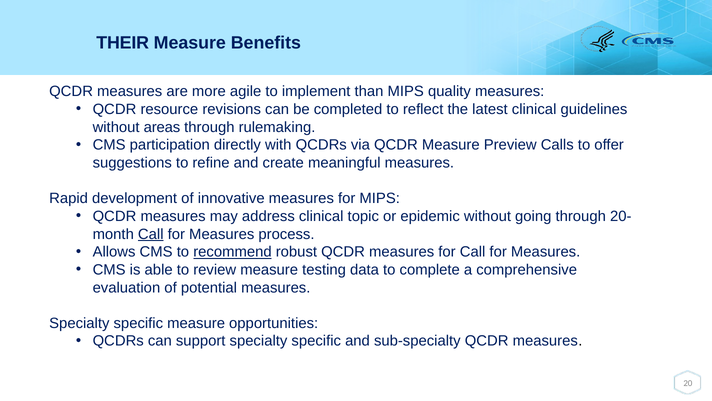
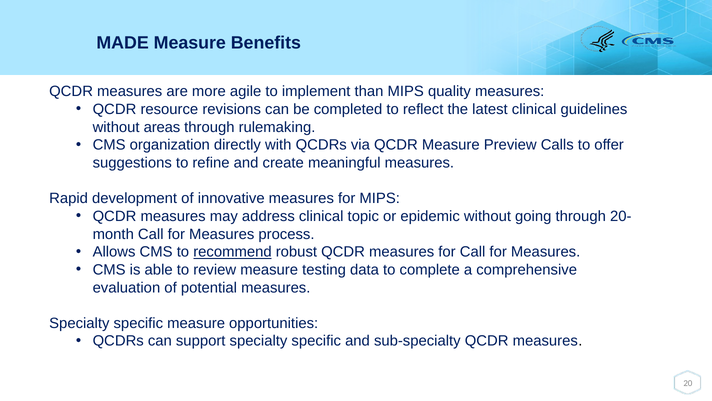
THEIR: THEIR -> MADE (123, 43)
participation: participation -> organization (170, 145)
Call underline: present -> none (151, 234)
